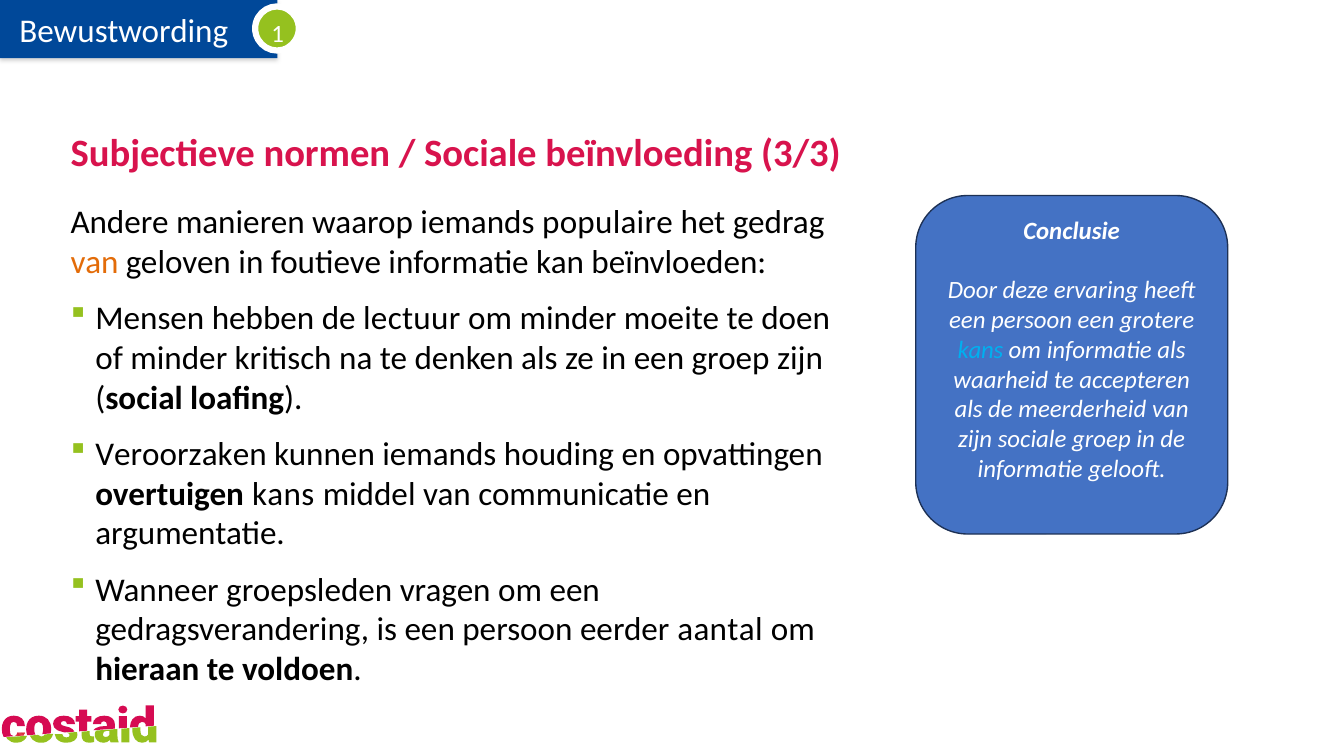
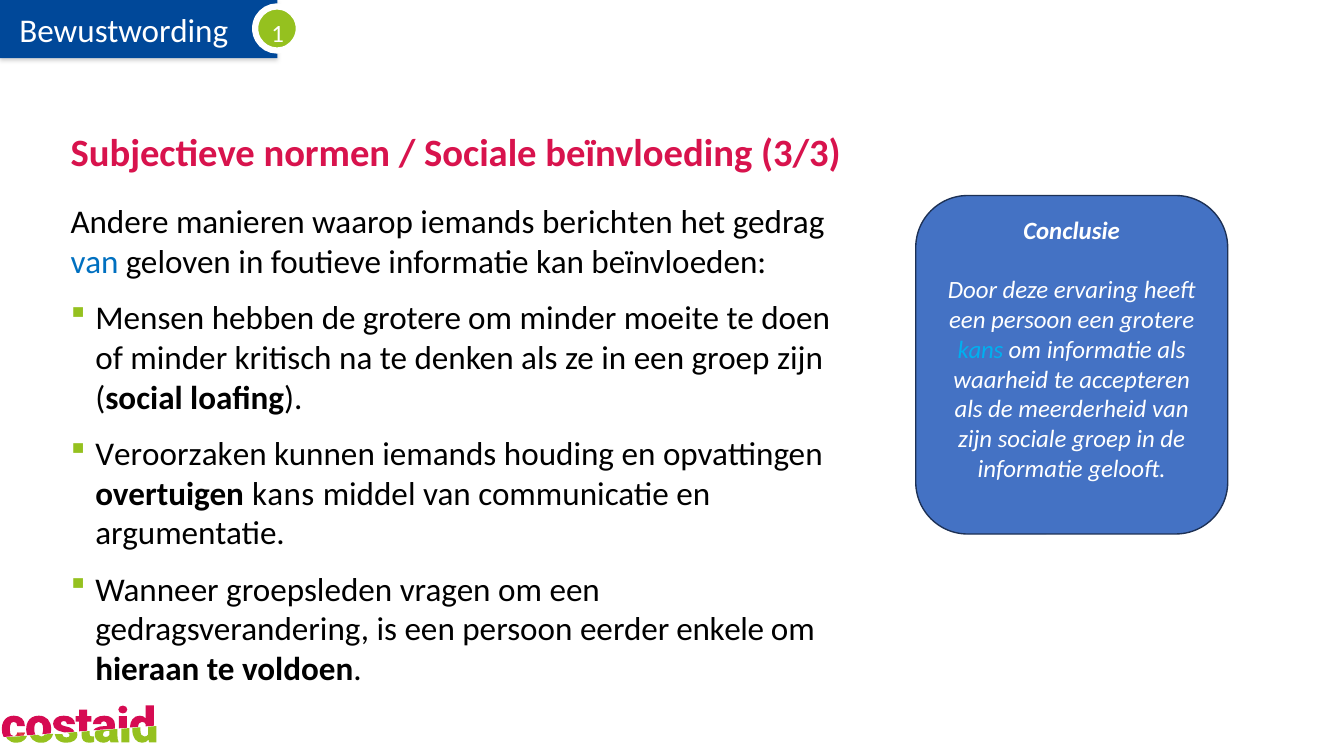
populaire: populaire -> berichten (607, 223)
van colour: orange -> blue (95, 263)
de lectuur: lectuur -> grotere (412, 319)
aantal: aantal -> enkele (720, 630)
